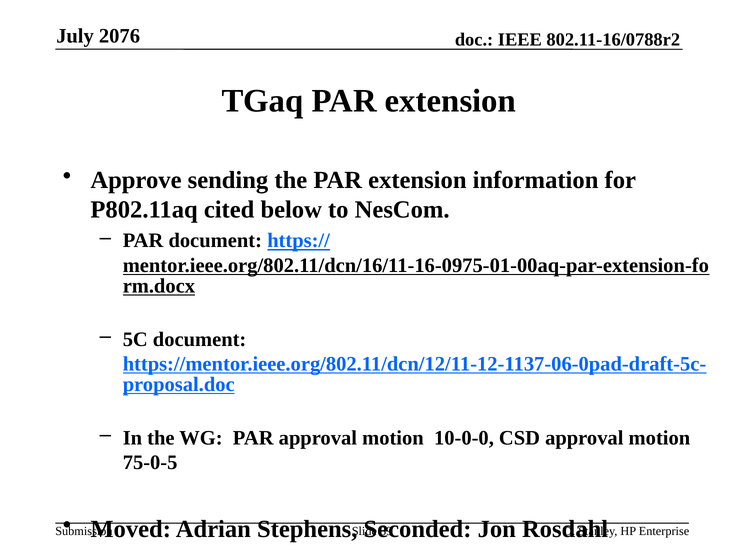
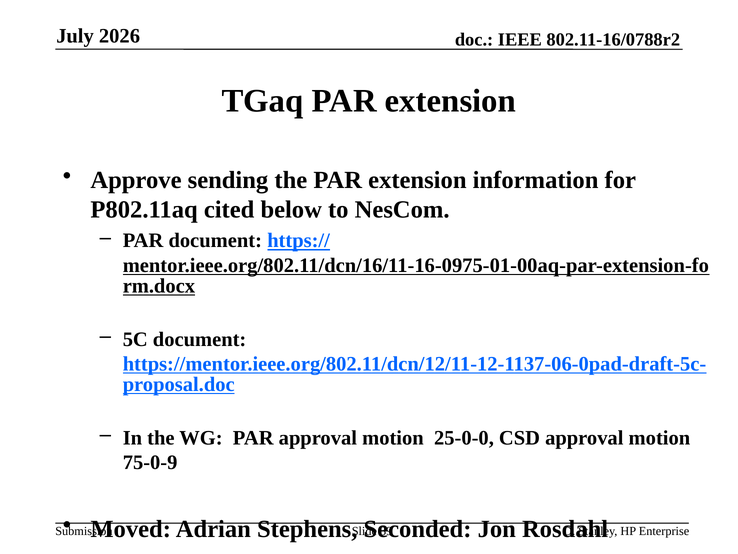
2076: 2076 -> 2026 (119, 36)
10-0-0: 10-0-0 -> 25-0-0 (464, 437)
75-0-5: 75-0-5 -> 75-0-9 (150, 462)
